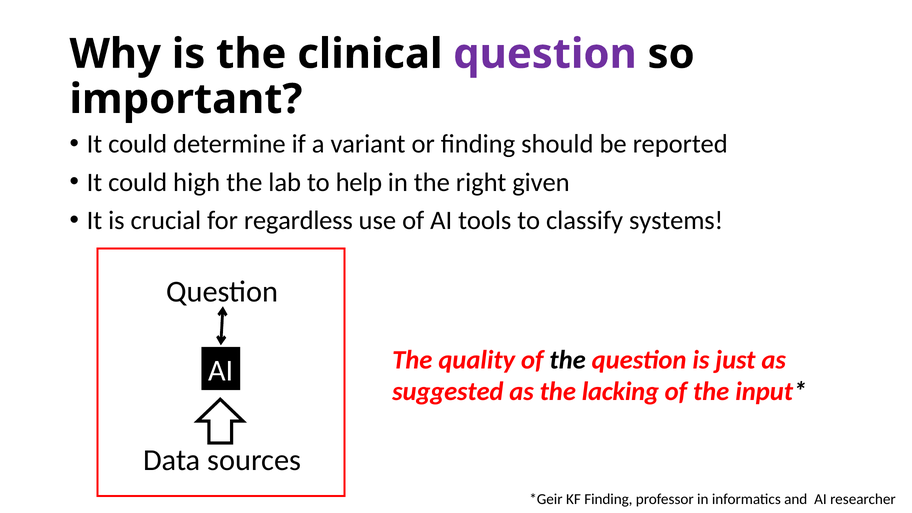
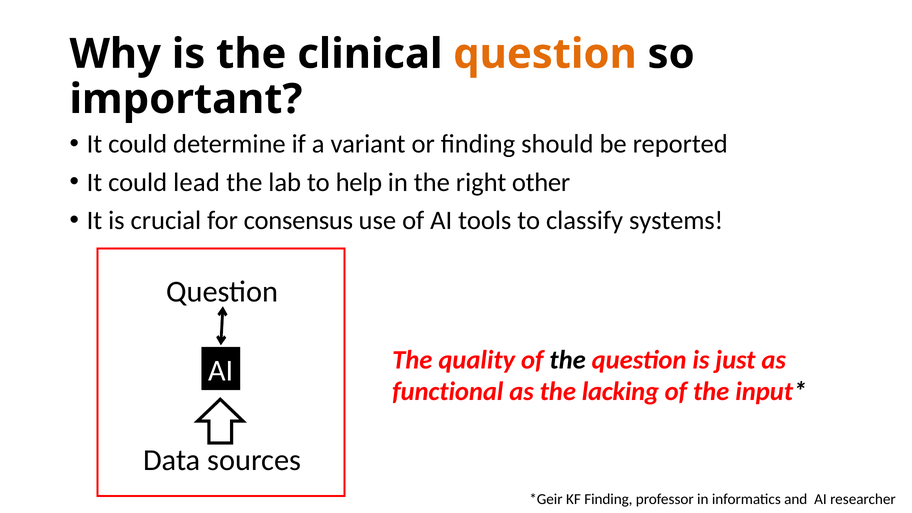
question colour: purple -> orange (545, 54)
high: high -> lead (197, 182)
given: given -> other (541, 182)
regardless: regardless -> consensus (298, 220)
suggested: suggested -> functional (448, 392)
